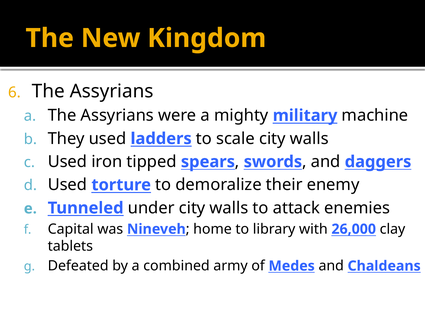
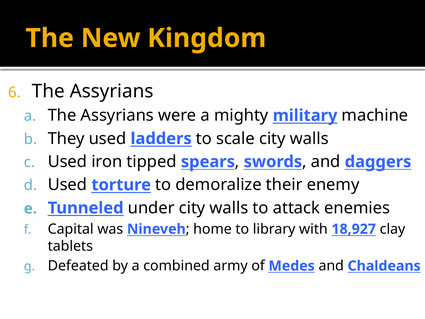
26,000: 26,000 -> 18,927 (354, 229)
